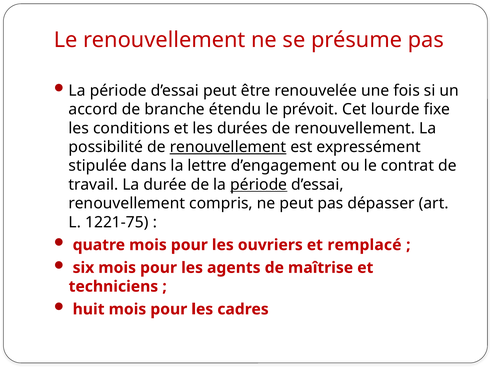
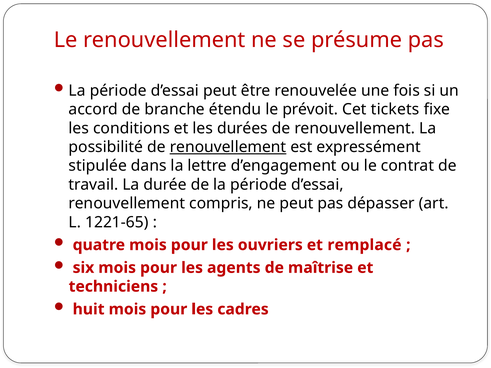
lourde: lourde -> tickets (395, 109)
période underline: present -> none (259, 185)
1221-75: 1221-75 -> 1221-65 (117, 222)
